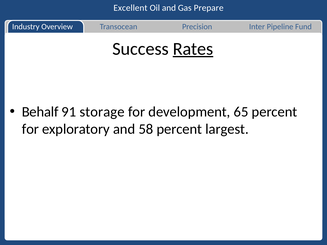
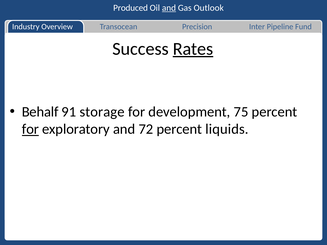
Excellent: Excellent -> Produced (131, 8)
and underline: none -> present (169, 8)
Prepare: Prepare -> Outlook (209, 8)
65: 65 -> 75 (241, 112)
for underline: none -> present (30, 129)
58: 58 -> 72 (146, 129)
largest: largest -> liquids (227, 129)
